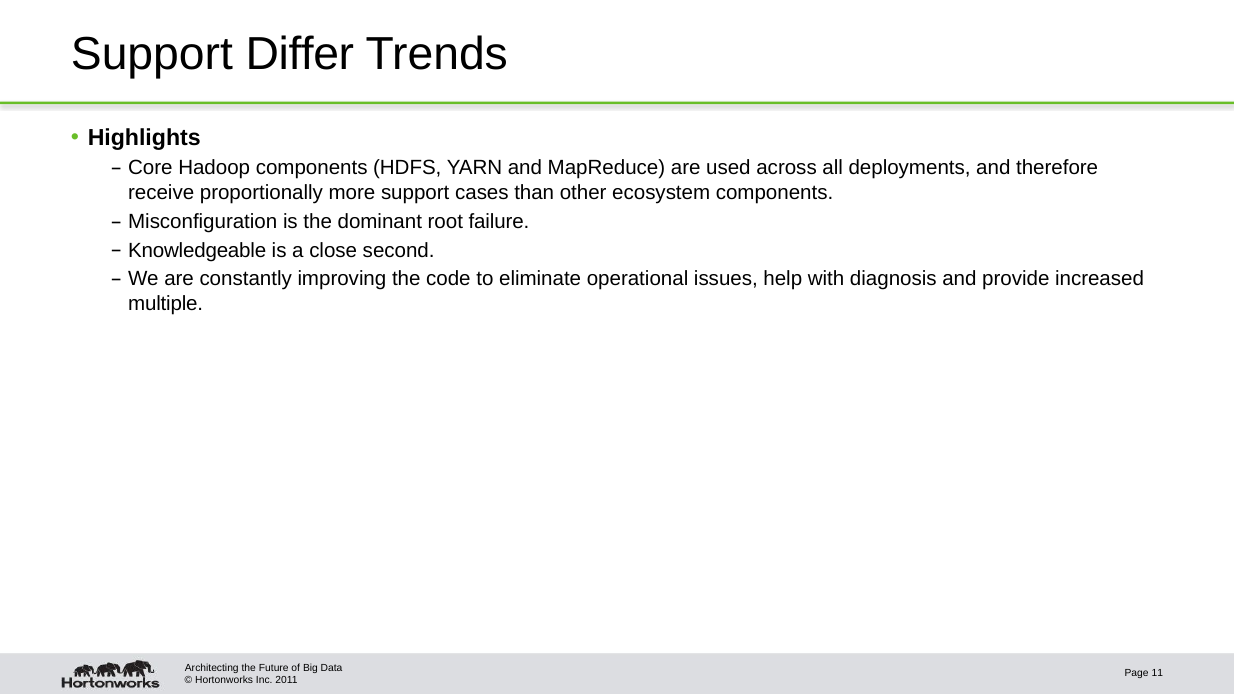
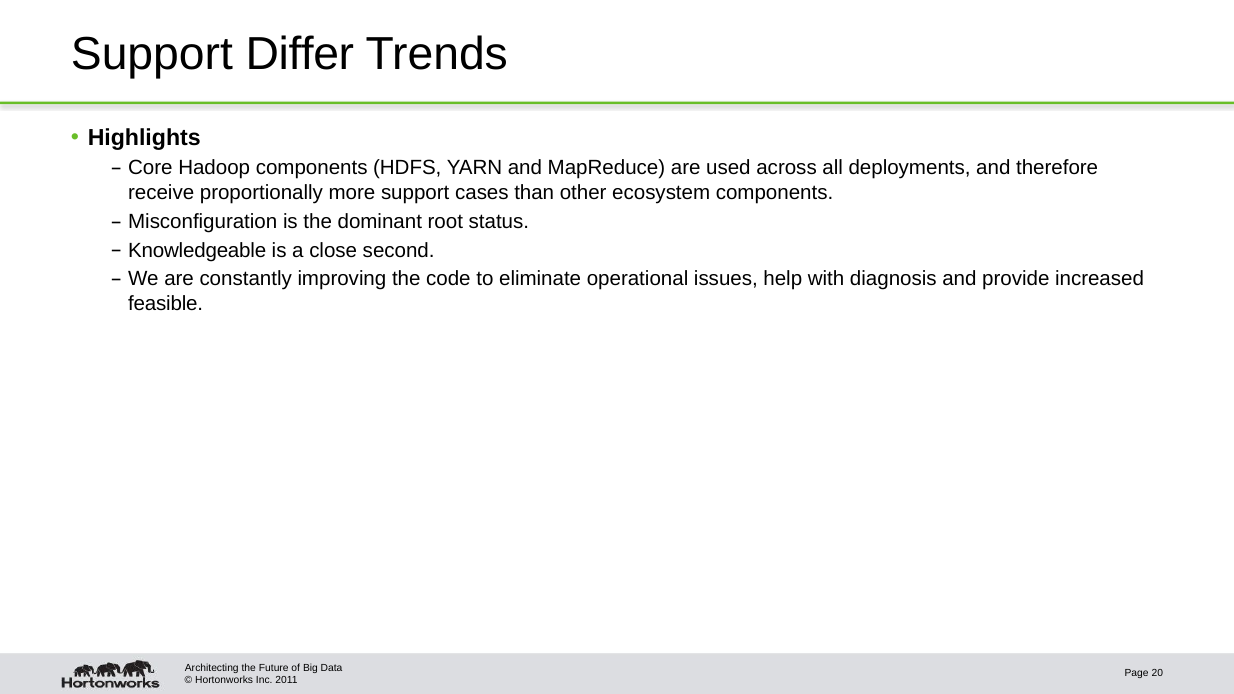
failure: failure -> status (499, 222)
multiple: multiple -> feasible (166, 304)
11: 11 -> 20 (1157, 674)
